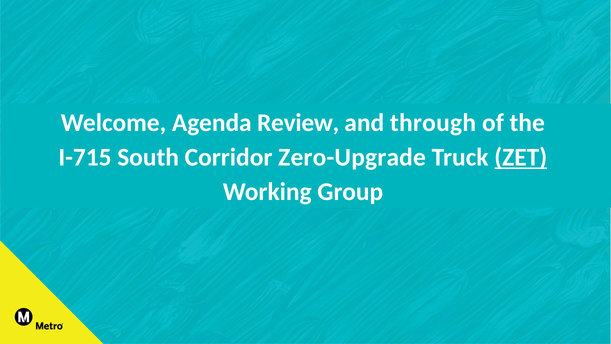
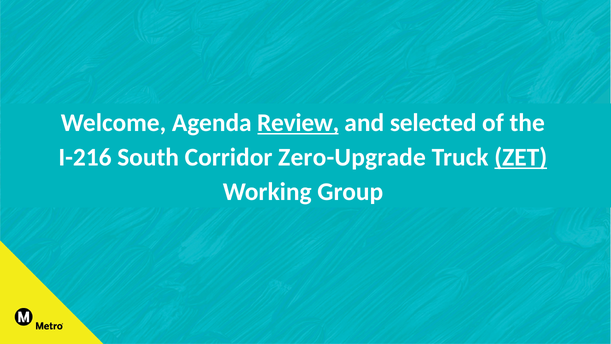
Review underline: none -> present (298, 123)
through: through -> selected (433, 123)
I-715: I-715 -> I-216 (85, 157)
